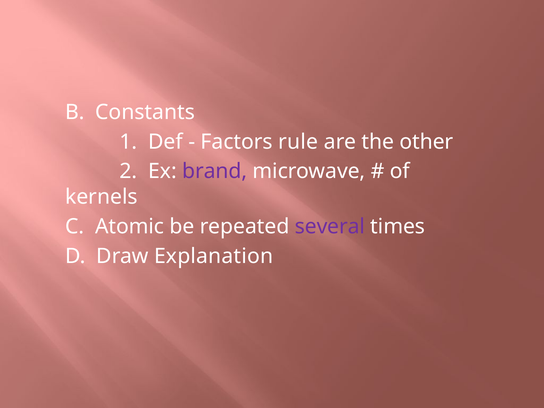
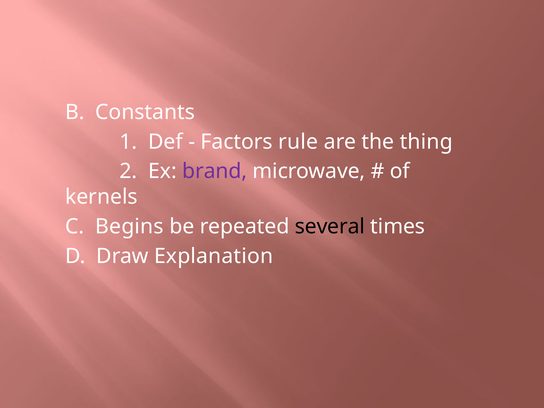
other: other -> thing (426, 142)
Atomic: Atomic -> Begins (129, 226)
several colour: purple -> black (330, 226)
